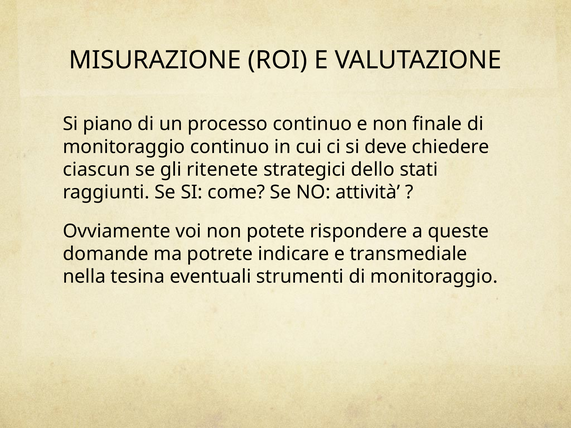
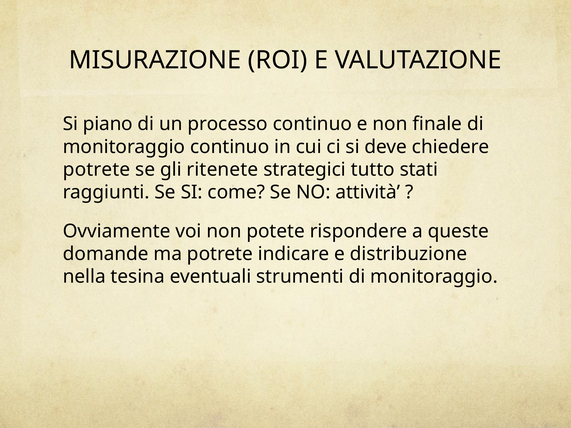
ciascun: ciascun -> potrete (96, 170)
dello: dello -> tutto (373, 170)
transmediale: transmediale -> distribuzione (409, 254)
